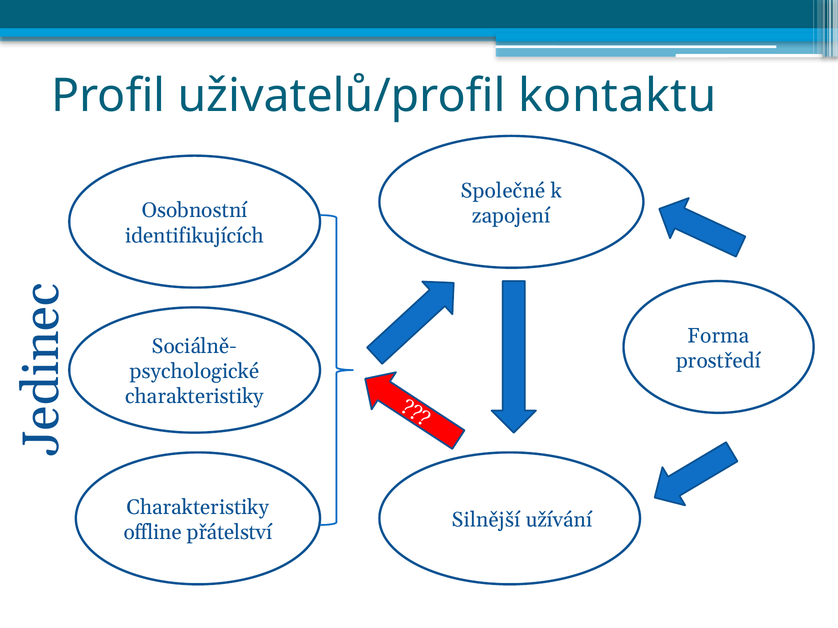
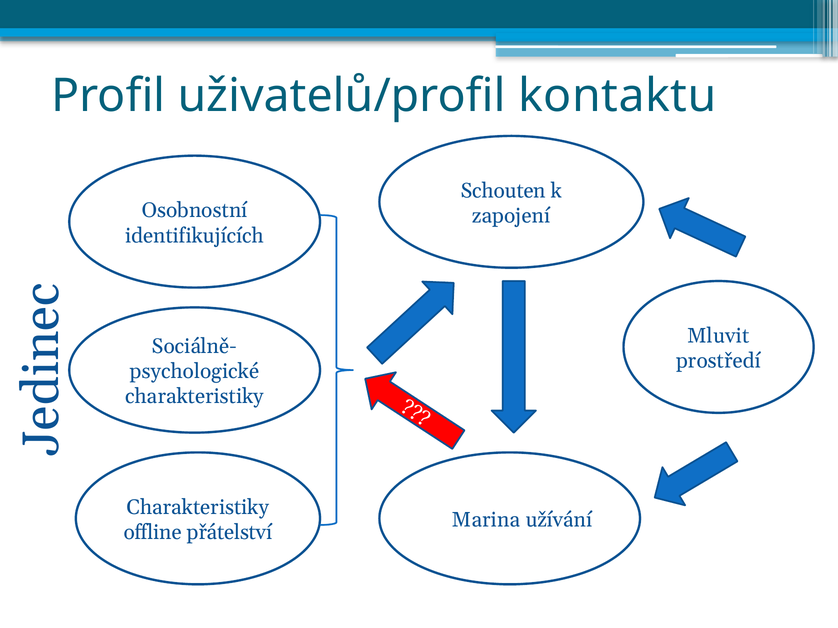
Společné: Společné -> Schouten (503, 191)
Forma: Forma -> Mluvit (718, 336)
Silnější: Silnější -> Marina (486, 520)
